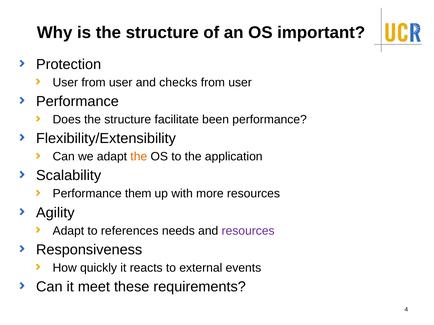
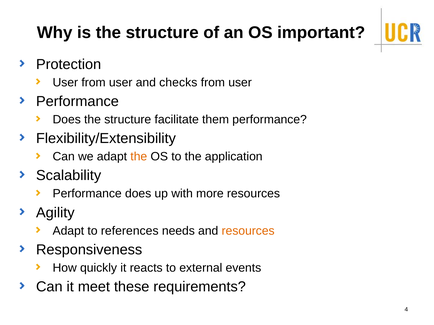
been: been -> them (216, 120)
them: them -> does (138, 194)
resources colour: purple -> orange (248, 231)
